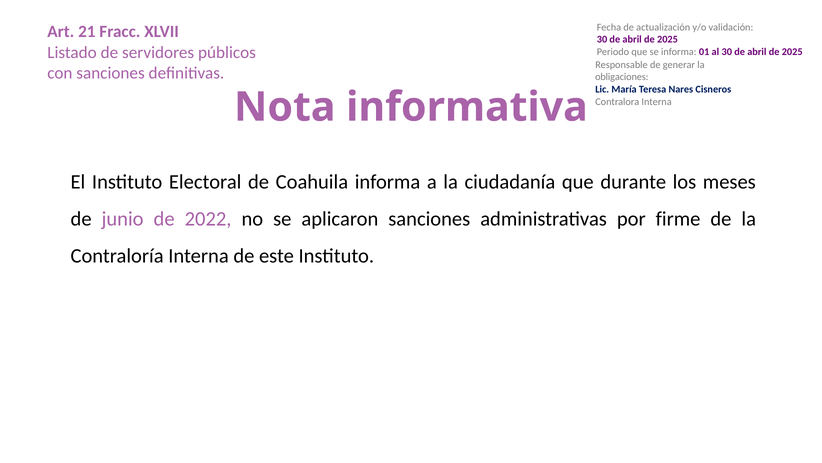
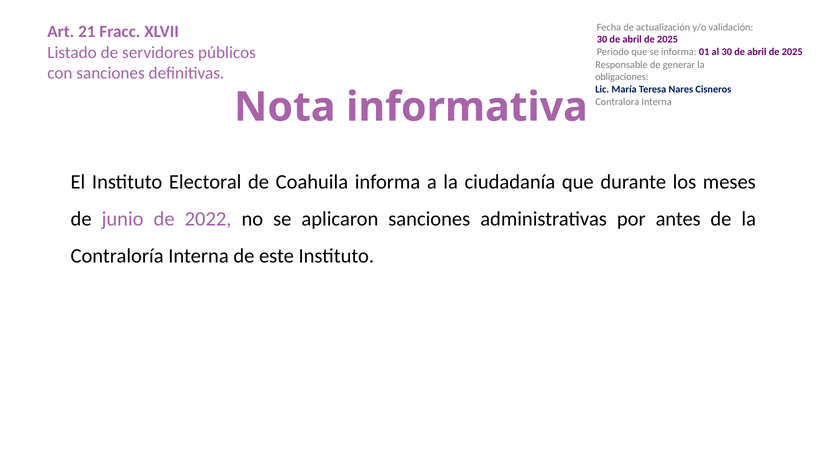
firme: firme -> antes (678, 219)
